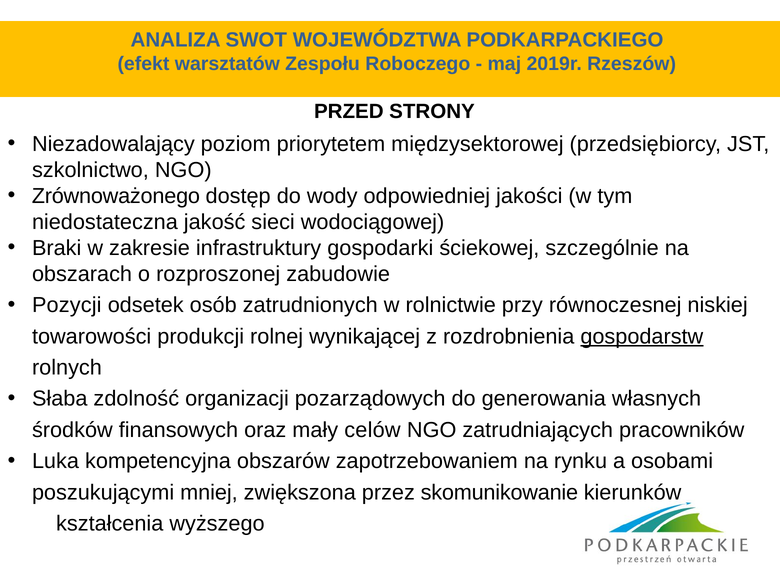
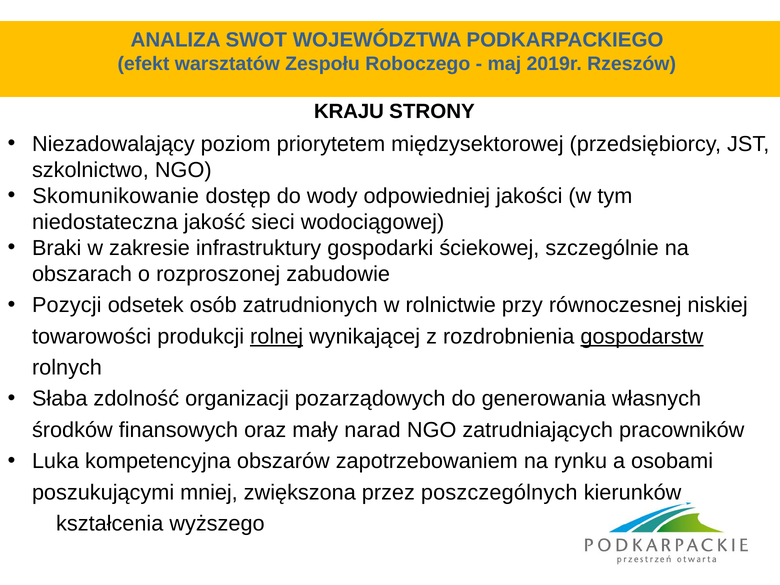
PRZED: PRZED -> KRAJU (349, 111)
Zrównoważonego: Zrównoważonego -> Skomunikowanie (116, 196)
rolnej underline: none -> present (277, 336)
celów: celów -> narad (372, 430)
skomunikowanie: skomunikowanie -> poszczególnych (499, 492)
